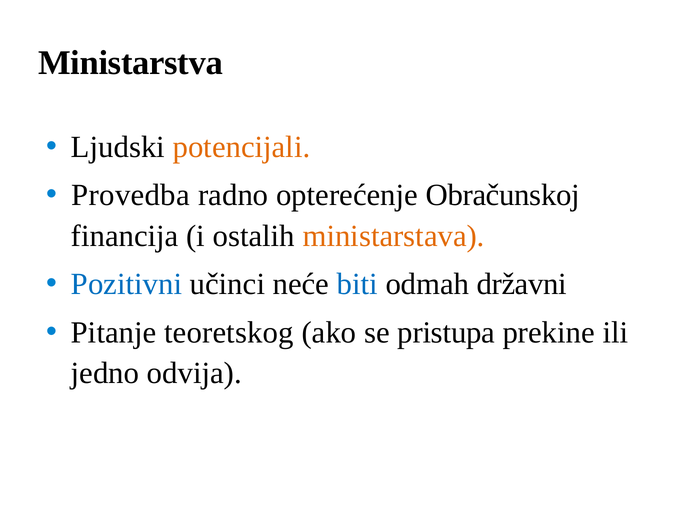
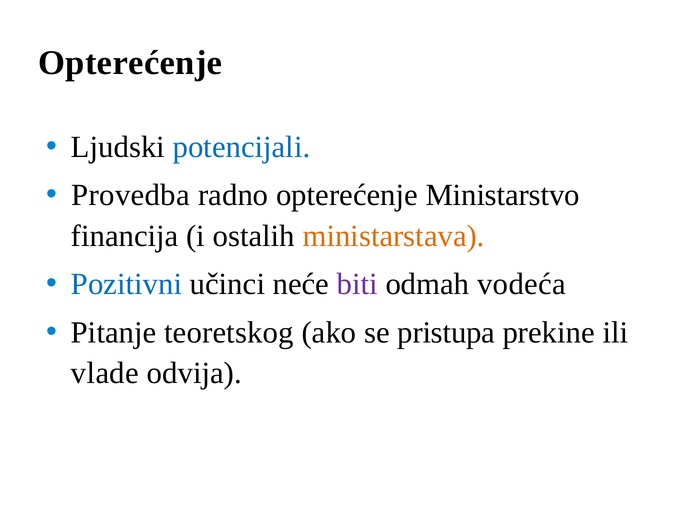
Ministarstva: Ministarstva -> Opterećenje (130, 63)
potencijali colour: orange -> blue (241, 147)
Obračunskoj: Obračunskoj -> Ministarstvo (503, 195)
biti colour: blue -> purple (357, 284)
državni: državni -> vodeća (521, 284)
jedno: jedno -> vlade (105, 373)
